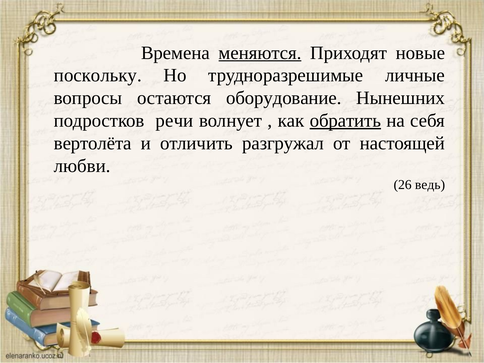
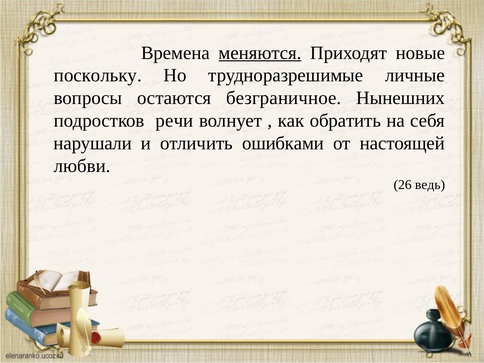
оборудование: оборудование -> безграничное (284, 98)
обратить underline: present -> none (345, 121)
вертолёта: вертолёта -> нарушали (93, 143)
разгружал: разгружал -> ошибками (283, 143)
